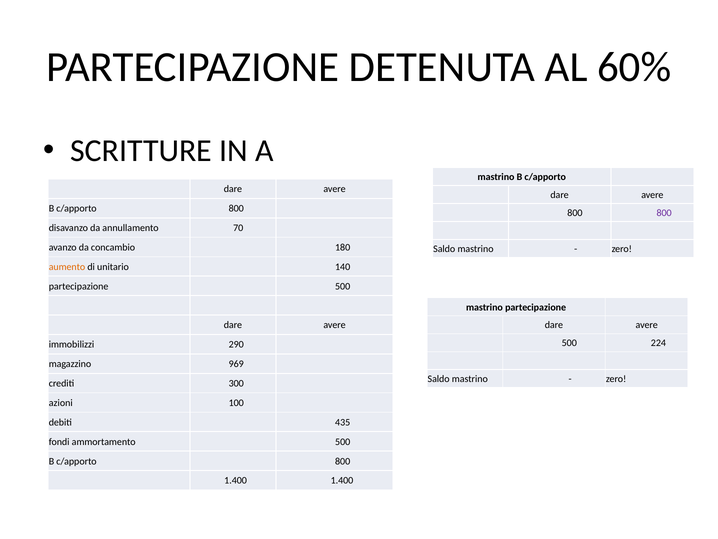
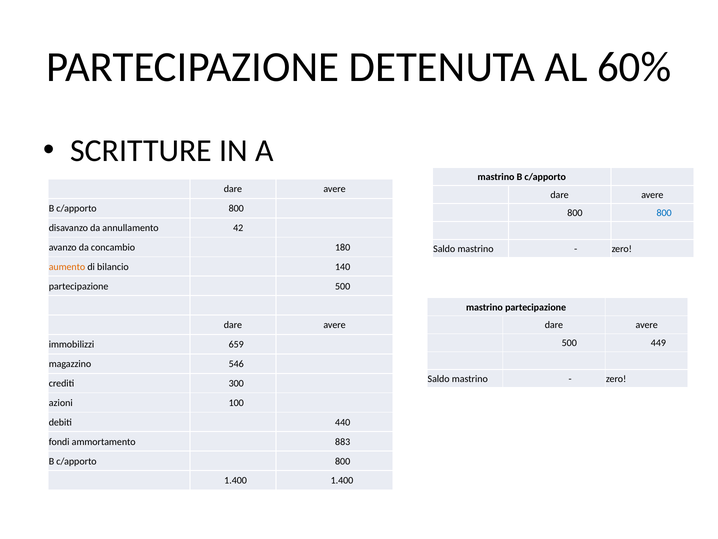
800 colour: purple -> blue (664, 213)
70: 70 -> 42 (238, 228)
unitario: unitario -> bilancio (113, 267)
224: 224 -> 449 (658, 343)
290: 290 -> 659 (236, 344)
969: 969 -> 546 (236, 364)
435: 435 -> 440 (343, 422)
ammortamento 500: 500 -> 883 (343, 441)
